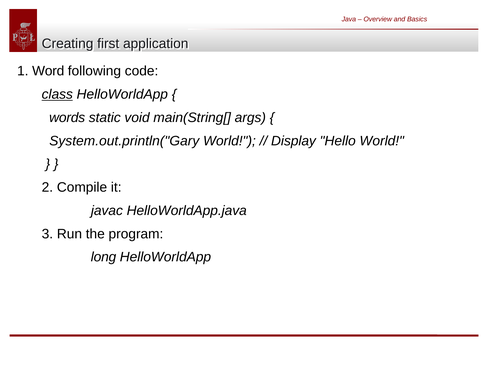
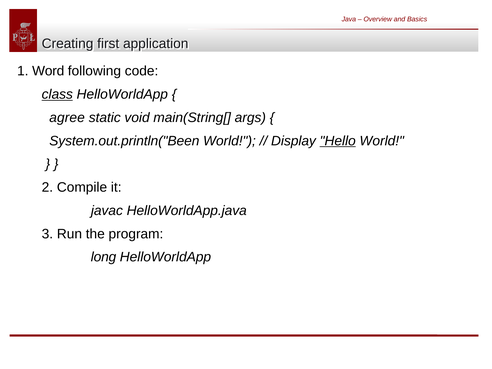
words: words -> agree (67, 118)
System.out.println("Gary: System.out.println("Gary -> System.out.println("Been (124, 141)
Hello underline: none -> present (338, 141)
